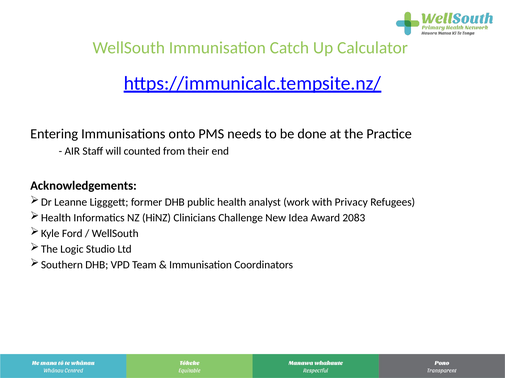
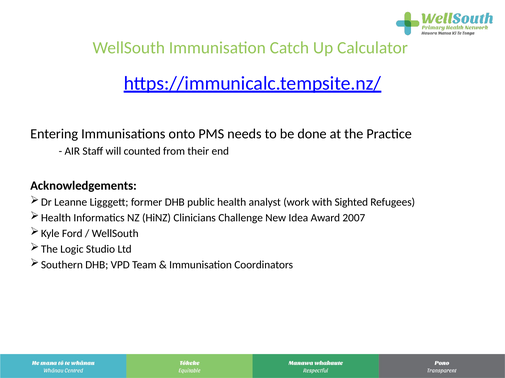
Privacy: Privacy -> Sighted (351, 203)
2083: 2083 -> 2007 (354, 218)
